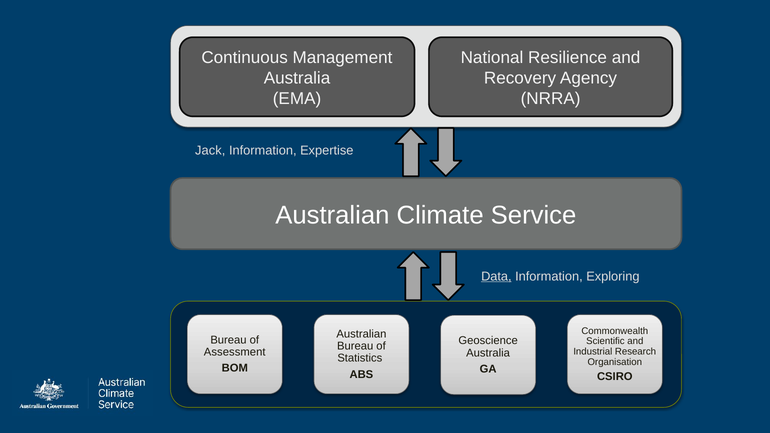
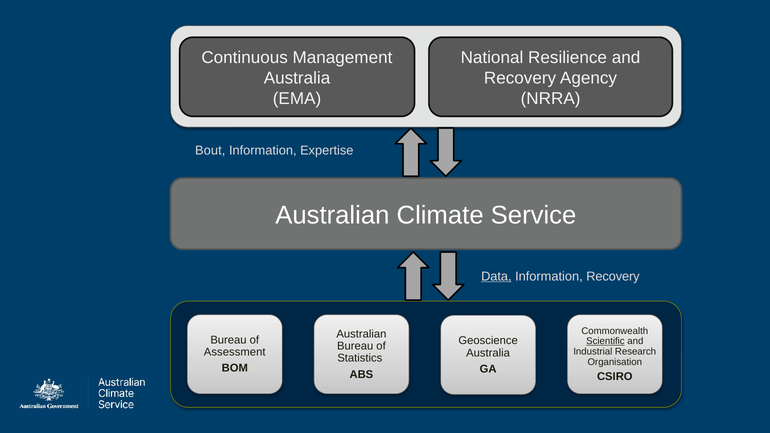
Jack: Jack -> Bout (210, 151)
Information Exploring: Exploring -> Recovery (613, 276)
Scientific underline: none -> present (605, 341)
